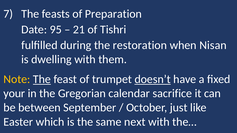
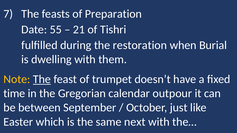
95: 95 -> 55 (56, 30)
Nisan: Nisan -> Burial (213, 45)
doesn’t underline: present -> none (153, 79)
your: your -> time (14, 94)
sacrifice: sacrifice -> outpour (172, 94)
